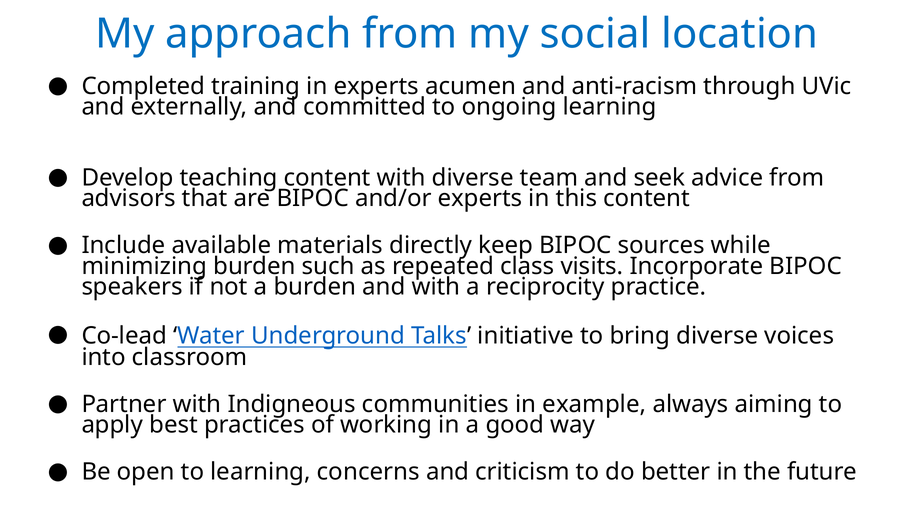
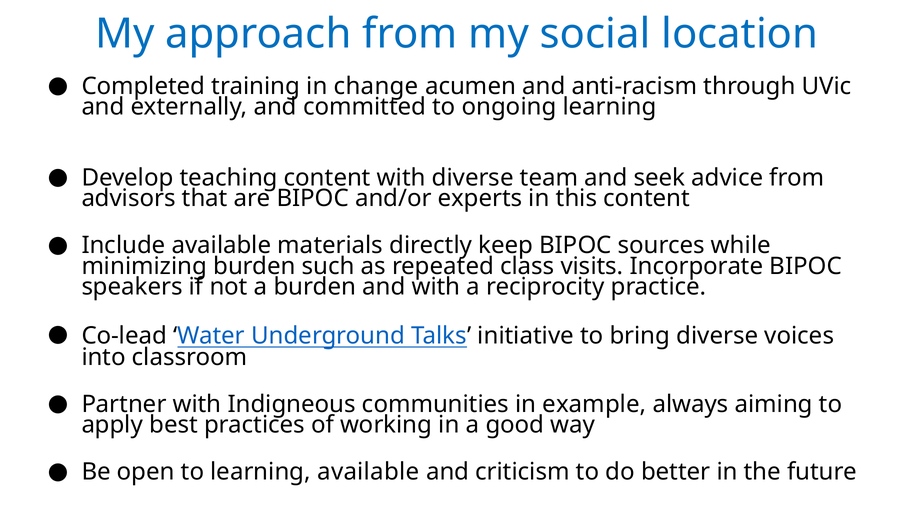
in experts: experts -> change (376, 86)
learning concerns: concerns -> available (368, 472)
